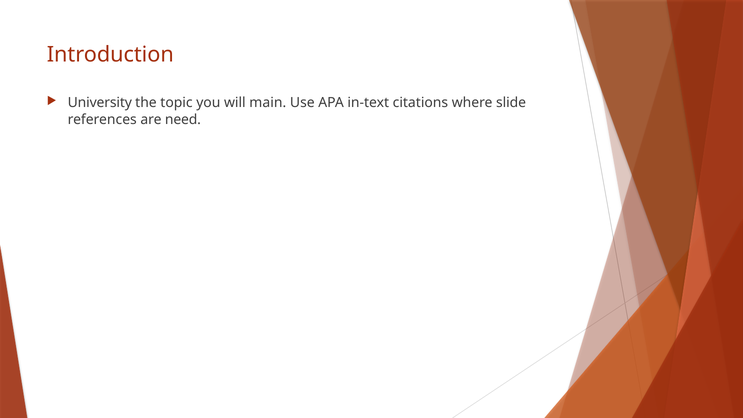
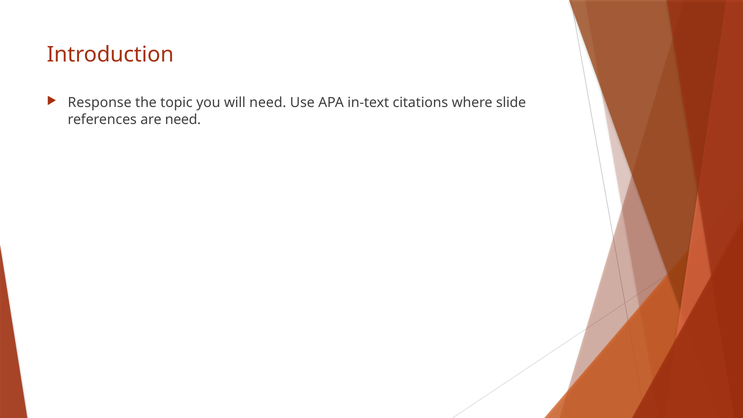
University: University -> Response (100, 103)
will main: main -> need (268, 103)
